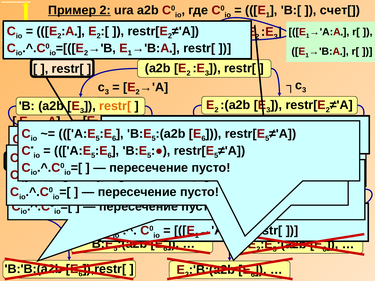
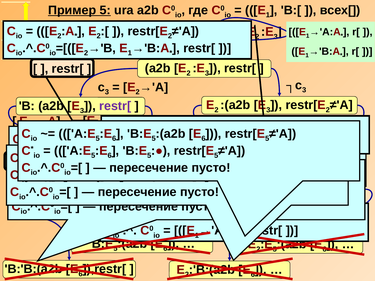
Пример 2: 2 -> 5 (105, 10)
счет[: счет[ -> всех[ (340, 10)
restr[ colour: orange -> purple (115, 106)
